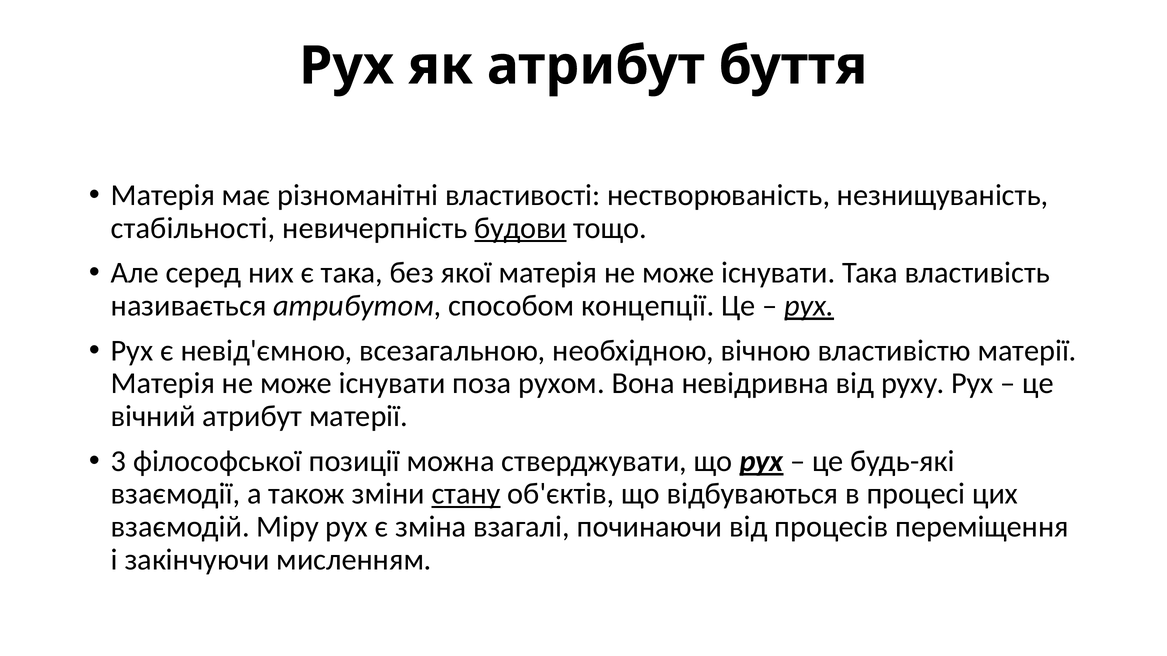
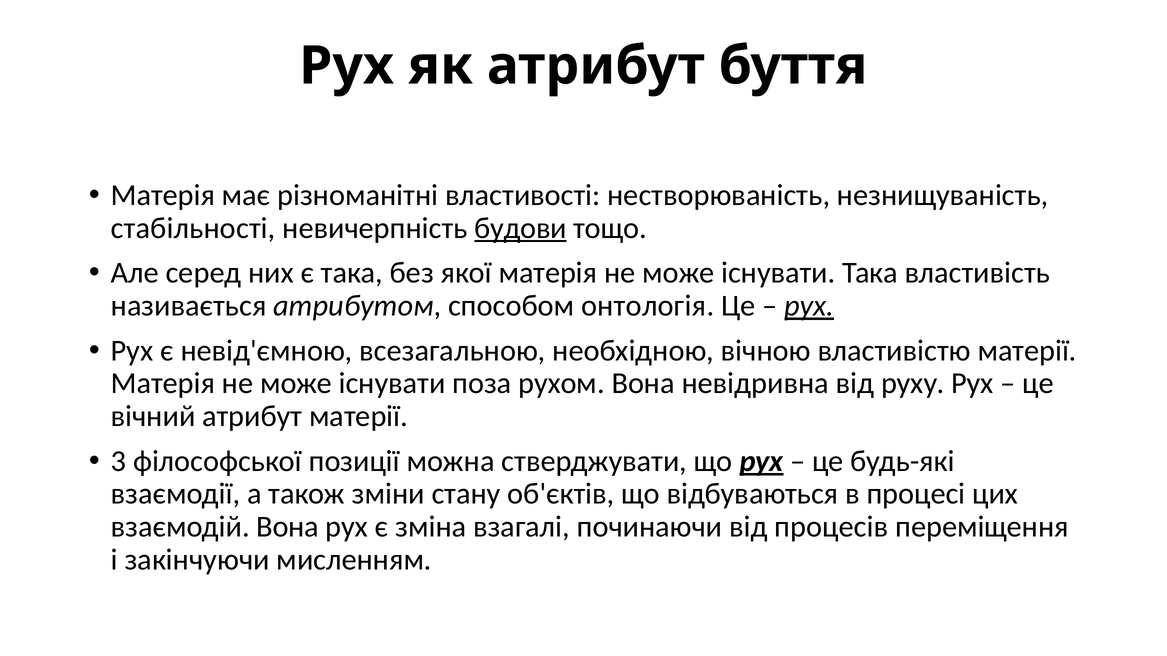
концепції: концепції -> онтологія (648, 306)
стану underline: present -> none (466, 494)
взаємодій Міру: Міру -> Вона (288, 527)
